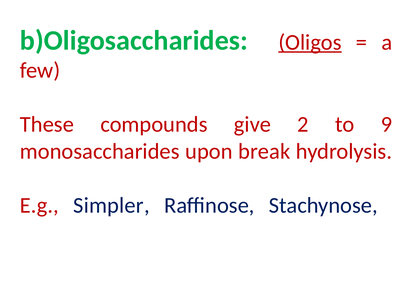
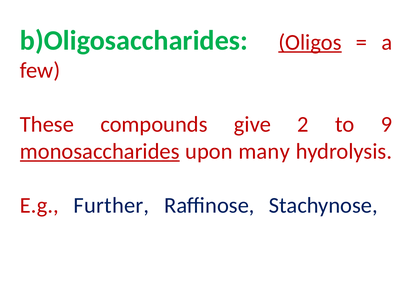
monosaccharides underline: none -> present (100, 152)
break: break -> many (264, 152)
Simpler: Simpler -> Further (111, 206)
